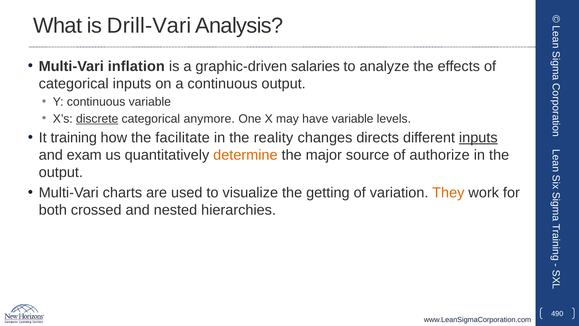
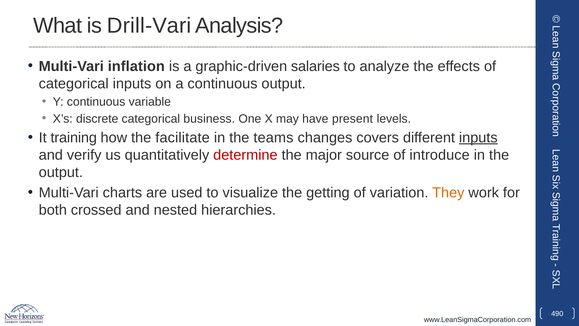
discrete underline: present -> none (97, 119)
anymore: anymore -> business (209, 119)
have variable: variable -> present (353, 119)
reality: reality -> teams (273, 138)
directs: directs -> covers (378, 138)
exam: exam -> verify (84, 155)
determine colour: orange -> red (245, 155)
authorize: authorize -> introduce (440, 155)
